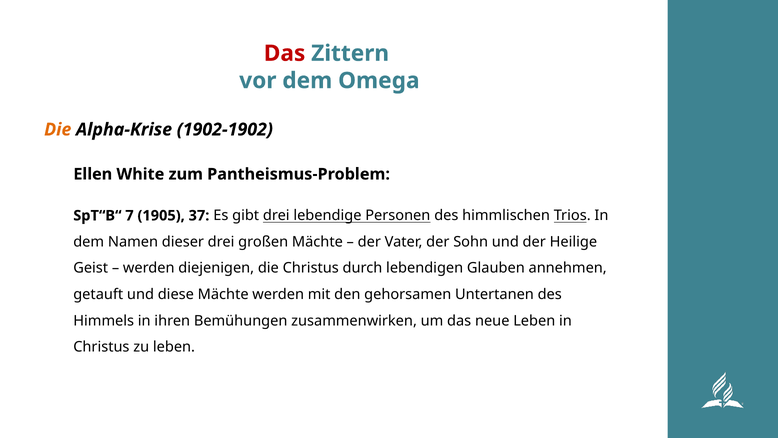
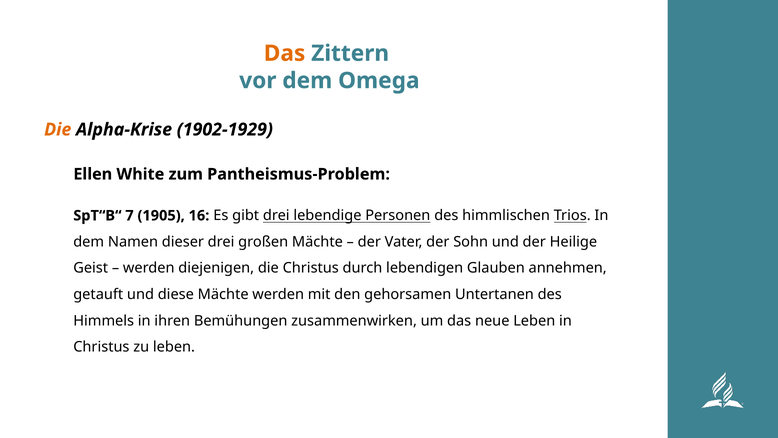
Das colour: red -> orange (285, 53)
1902-1902: 1902-1902 -> 1902-1929 (225, 129)
37: 37 -> 16 (199, 215)
